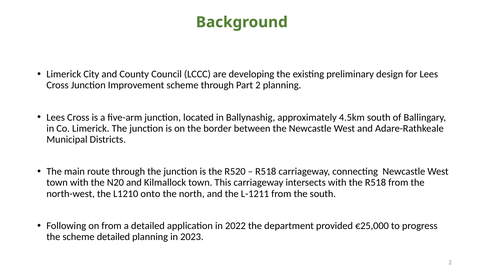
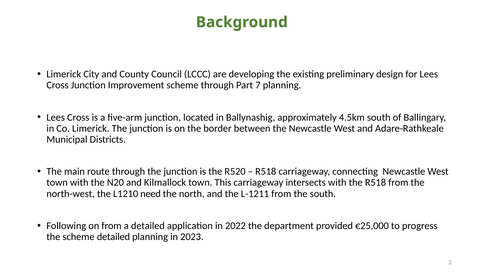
Part 2: 2 -> 7 (258, 85)
onto: onto -> need (151, 194)
